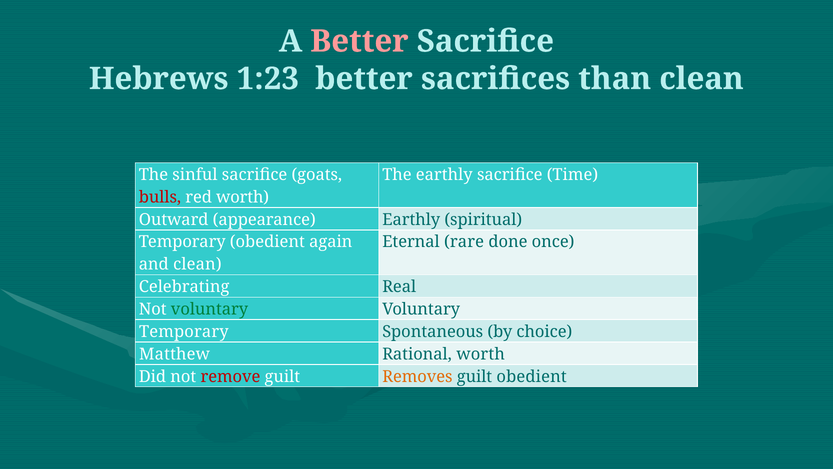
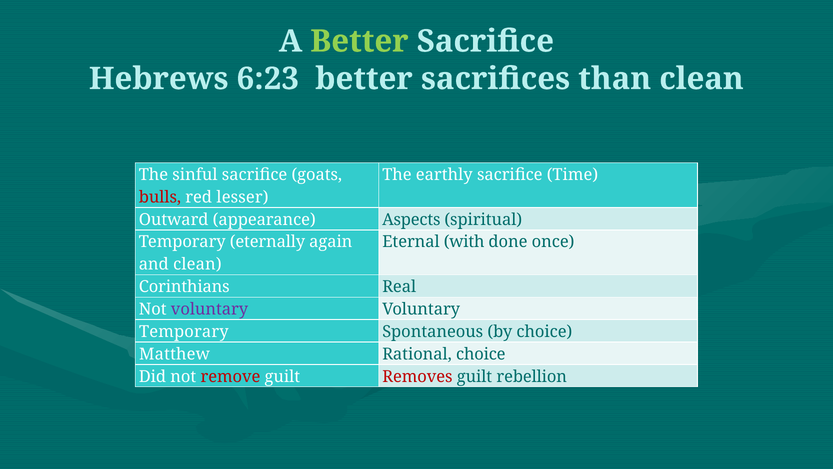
Better colour: pink -> light green (359, 41)
1:23: 1:23 -> 6:23 (268, 79)
red worth: worth -> lesser (243, 197)
appearance Earthly: Earthly -> Aspects (411, 219)
Temporary obedient: obedient -> eternally (267, 242)
rare: rare -> with (464, 242)
Celebrating: Celebrating -> Corinthians (184, 287)
voluntary colour: green -> purple (210, 309)
Rational worth: worth -> choice (481, 354)
Removes colour: orange -> red (417, 376)
guilt obedient: obedient -> rebellion (532, 376)
